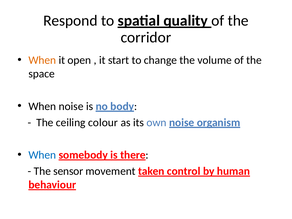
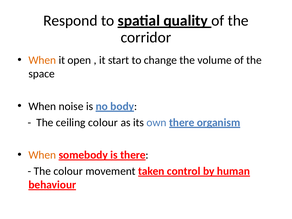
own noise: noise -> there (182, 123)
When colour: blue -> orange (42, 155)
The sensor: sensor -> colour (68, 171)
